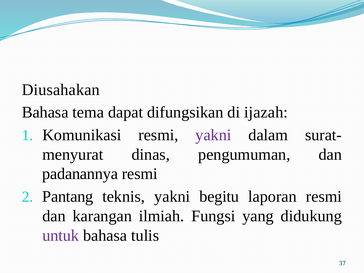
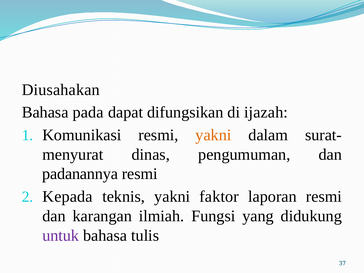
tema: tema -> pada (88, 112)
yakni colour: purple -> orange (213, 135)
Pantang: Pantang -> Kepada (68, 197)
begitu: begitu -> faktor (219, 197)
